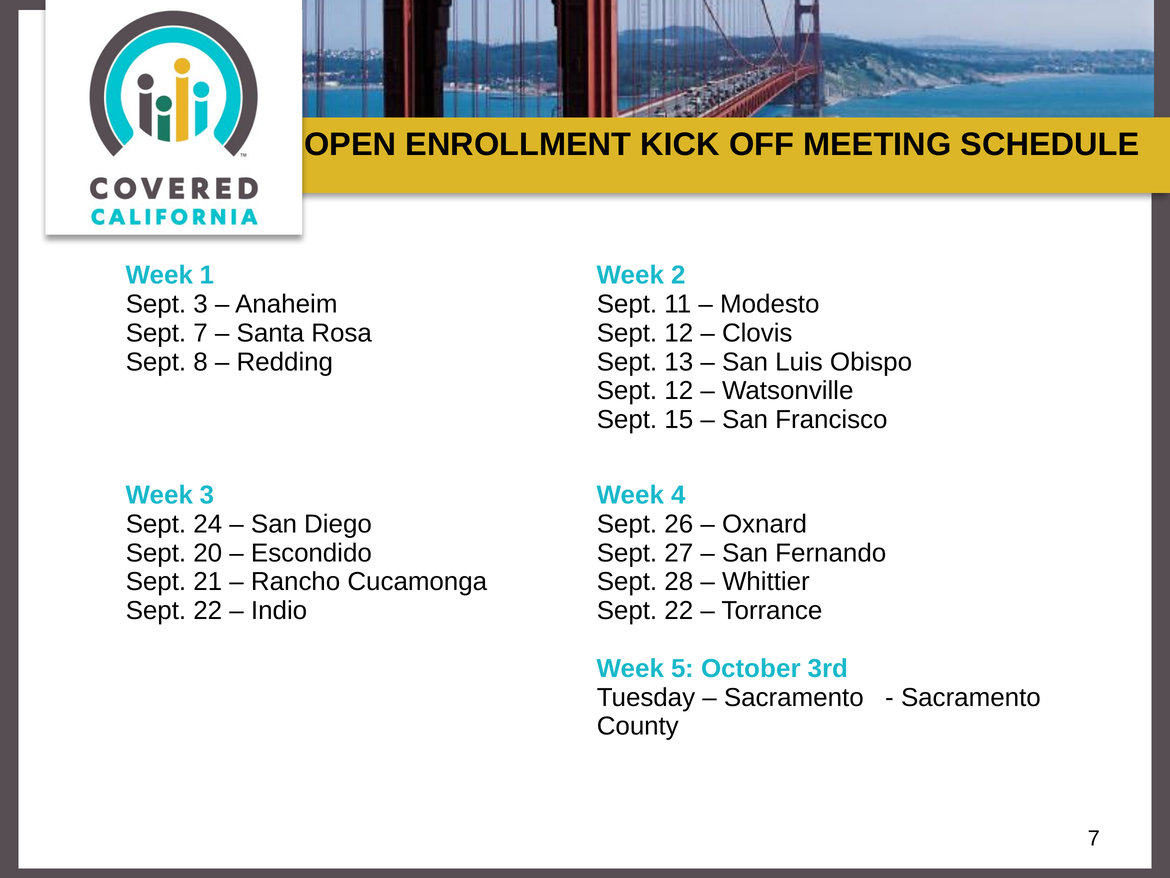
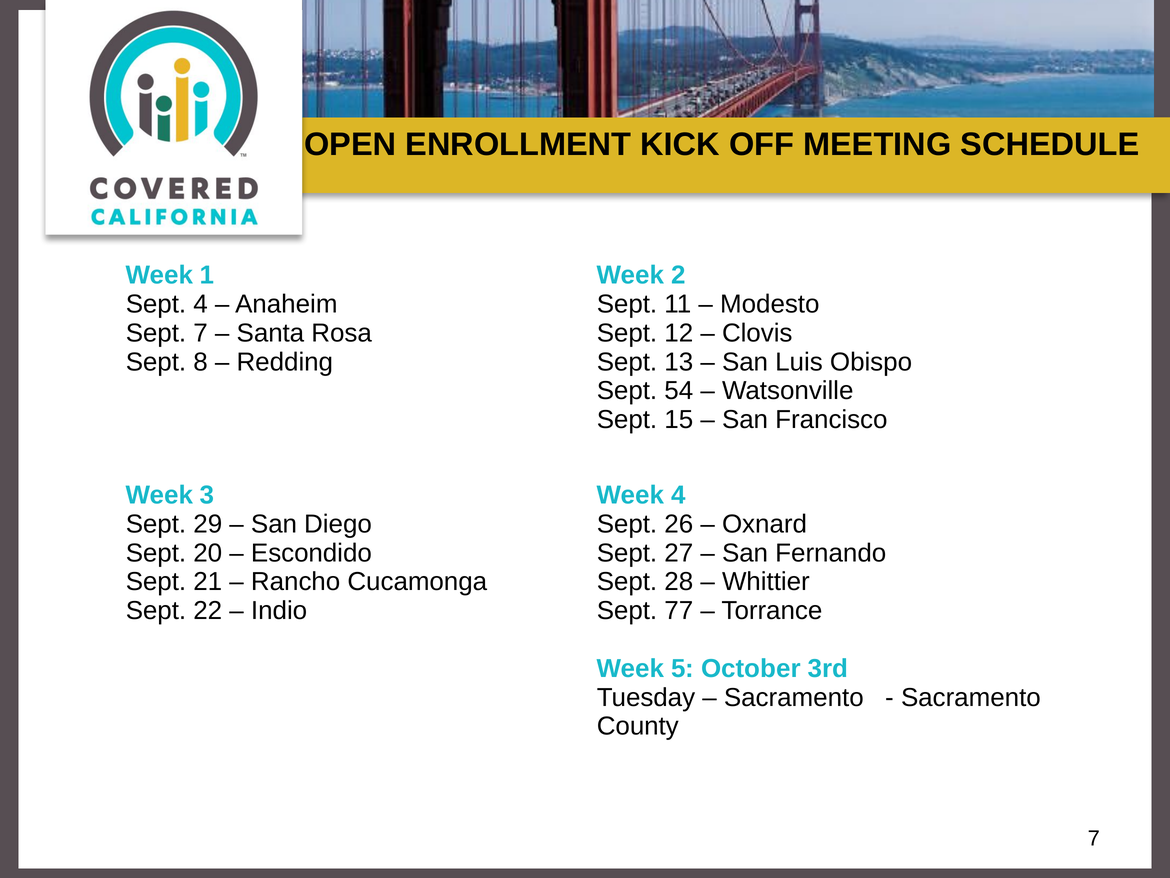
Sept 3: 3 -> 4 (201, 304)
12: 12 -> 54 (679, 391)
24: 24 -> 29 (208, 524)
22: 22 -> 77 (679, 610)
